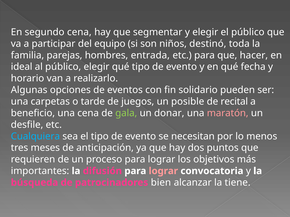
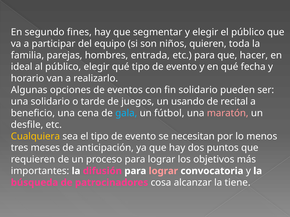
segundo cena: cena -> fines (79, 32)
destinó: destinó -> quieren (208, 44)
una carpetas: carpetas -> solidario (50, 102)
posible: posible -> usando (188, 102)
gala colour: light green -> light blue (126, 113)
donar: donar -> fútbol (169, 113)
Cualquiera colour: light blue -> yellow (35, 137)
bien: bien -> cosa (161, 183)
